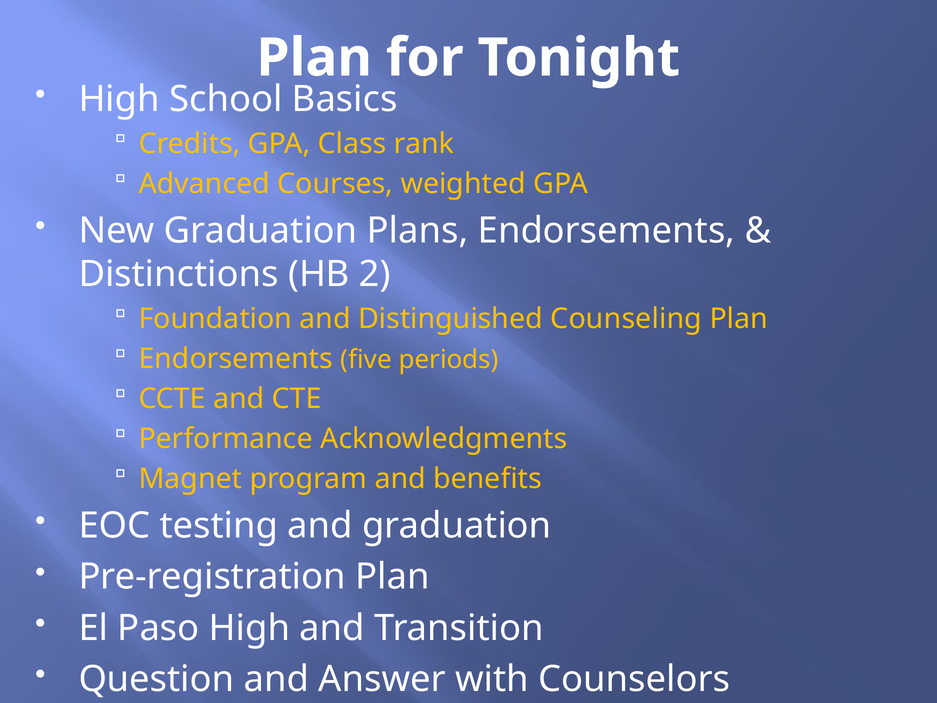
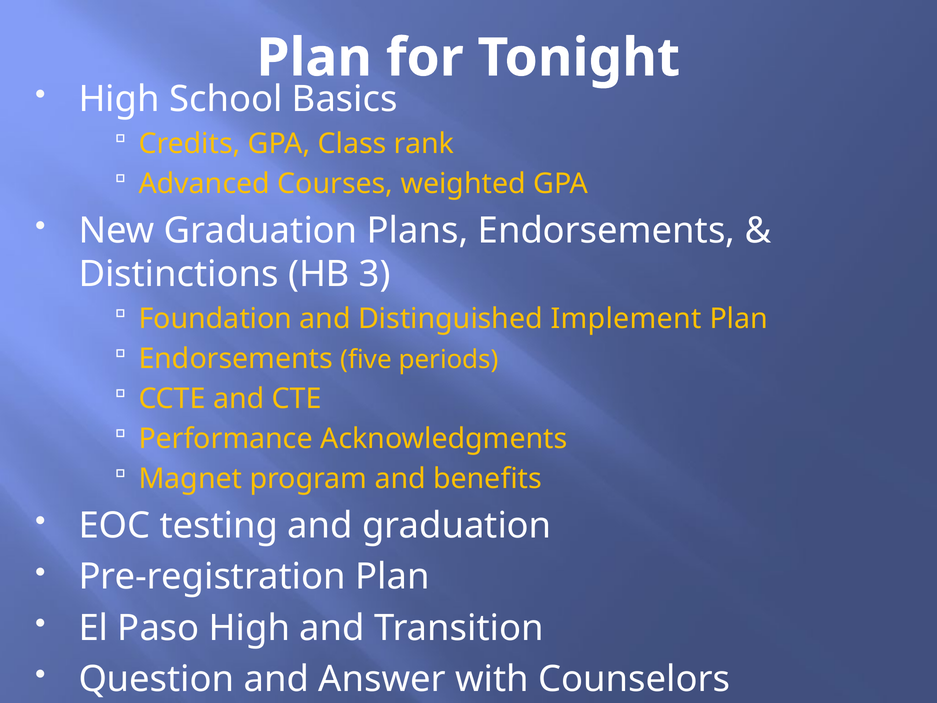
2: 2 -> 3 (375, 274)
Counseling: Counseling -> Implement (626, 319)
